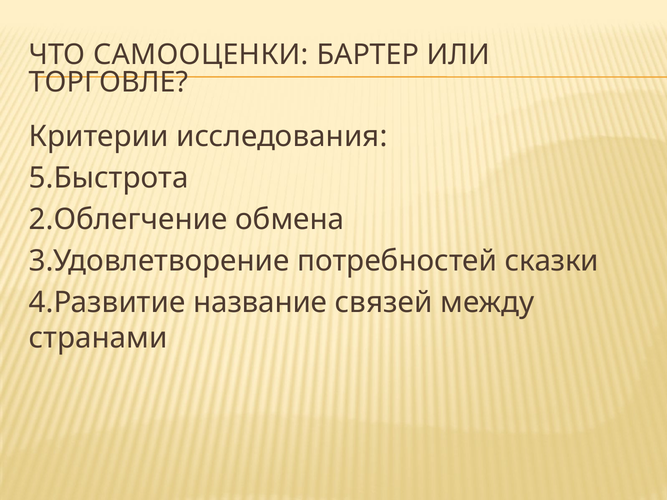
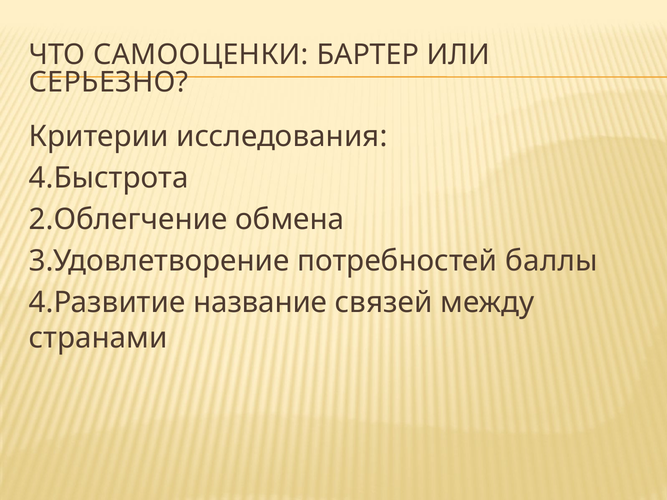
ТОРГОВЛЕ: ТОРГОВЛЕ -> СЕРЬЕЗНО (109, 82)
5.Быстрота: 5.Быстрота -> 4.Быстрота (109, 178)
сказки: сказки -> баллы (552, 261)
